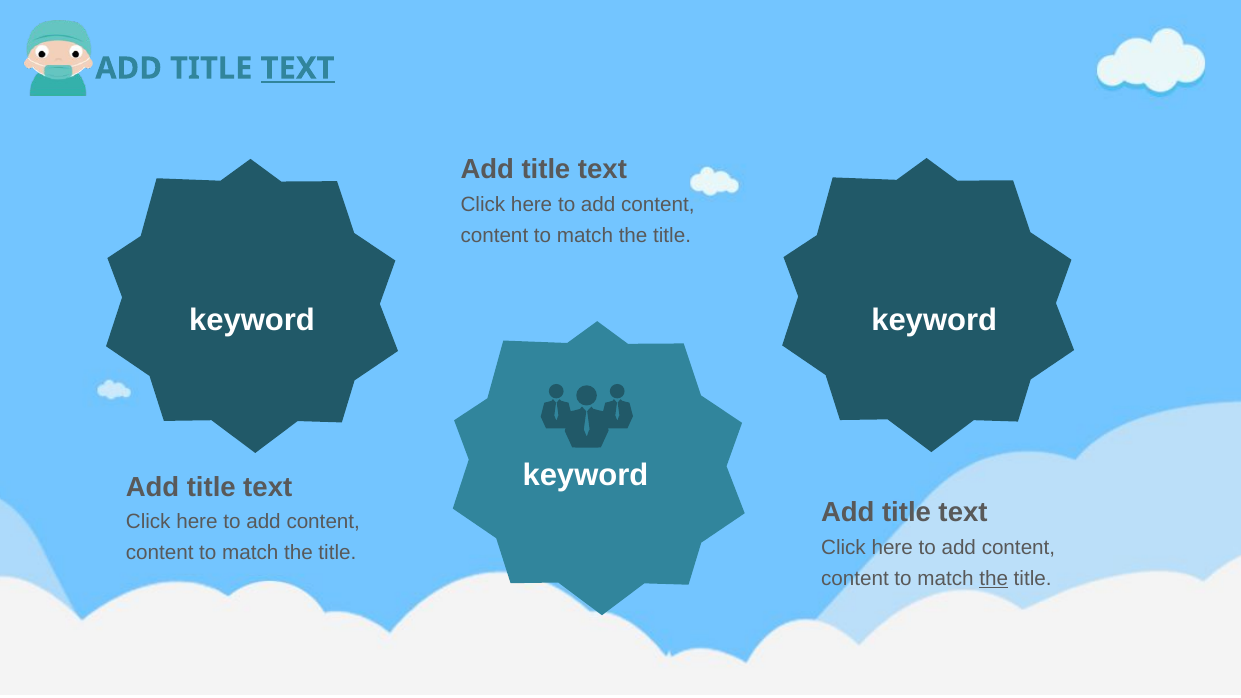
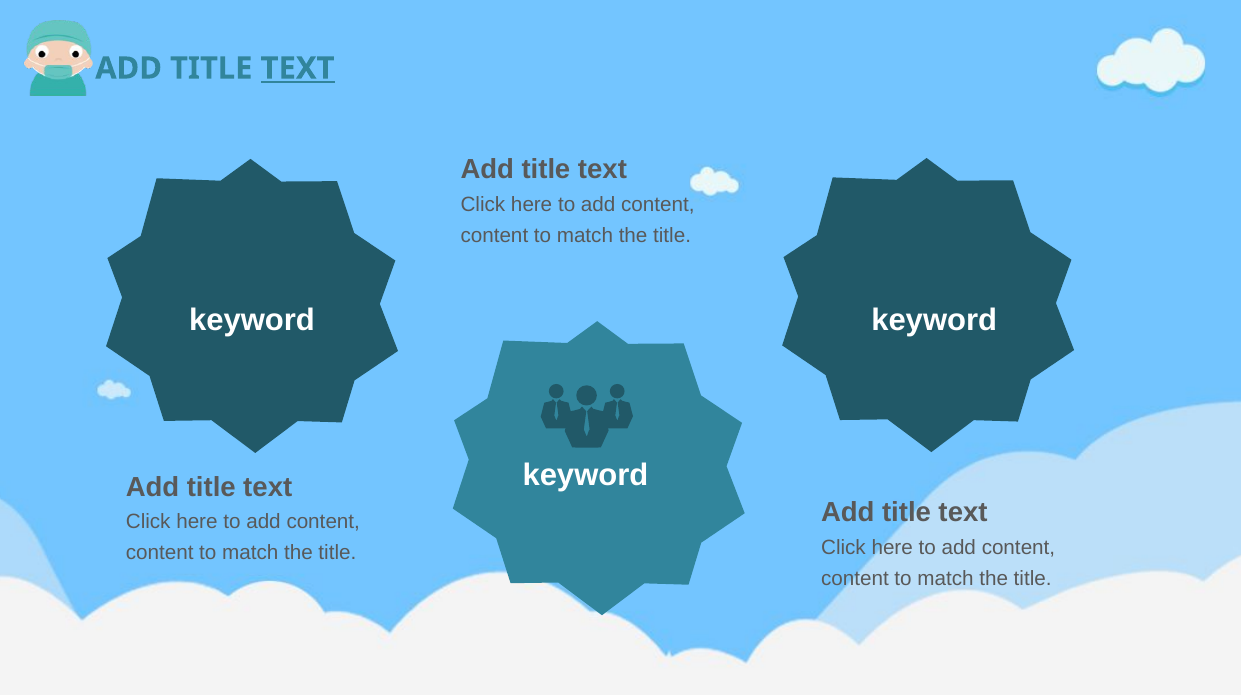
the underline: present -> none (994, 578)
